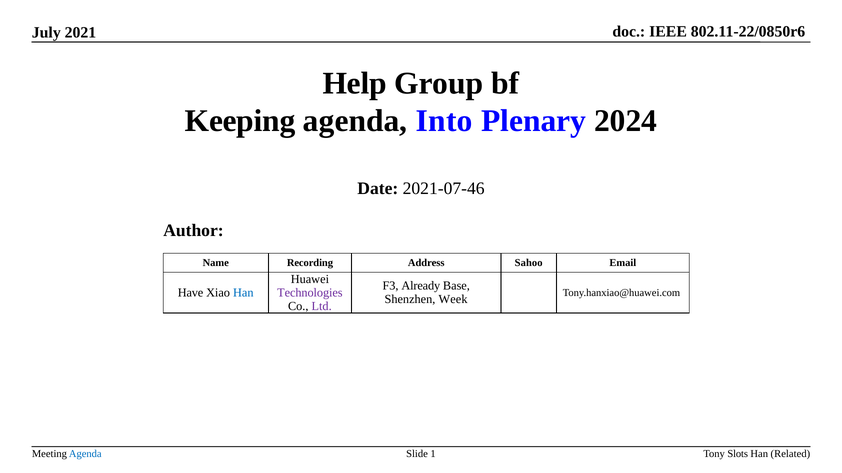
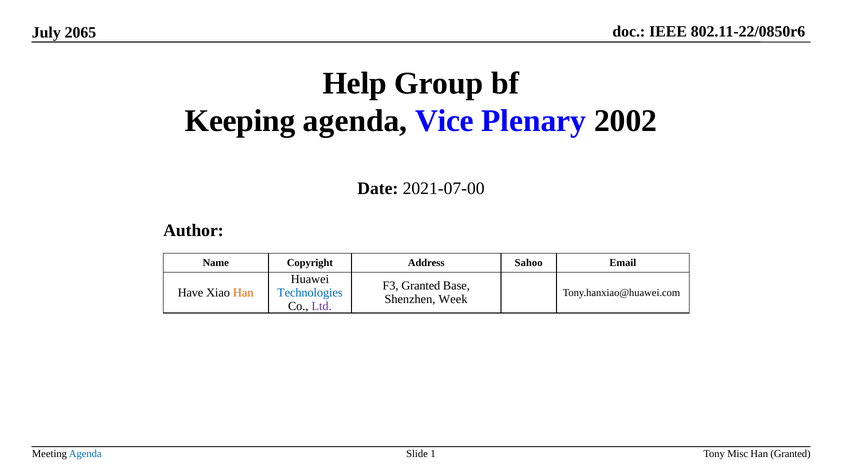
2021: 2021 -> 2065 (80, 33)
Into: Into -> Vice (444, 121)
2024: 2024 -> 2002 (626, 121)
2021-07-46: 2021-07-46 -> 2021-07-00 (444, 189)
Recording: Recording -> Copyright (310, 263)
F3 Already: Already -> Granted (421, 286)
Han colour: blue -> orange (243, 293)
Technologies colour: purple -> blue (310, 293)
Slots: Slots -> Misc (738, 454)
Han Related: Related -> Granted (791, 454)
